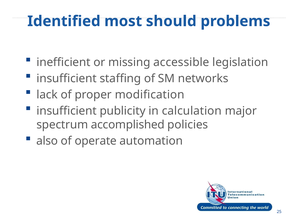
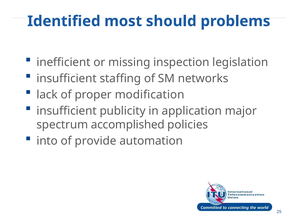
accessible: accessible -> inspection (181, 62)
calculation: calculation -> application (192, 111)
also: also -> into (47, 141)
operate: operate -> provide (96, 141)
